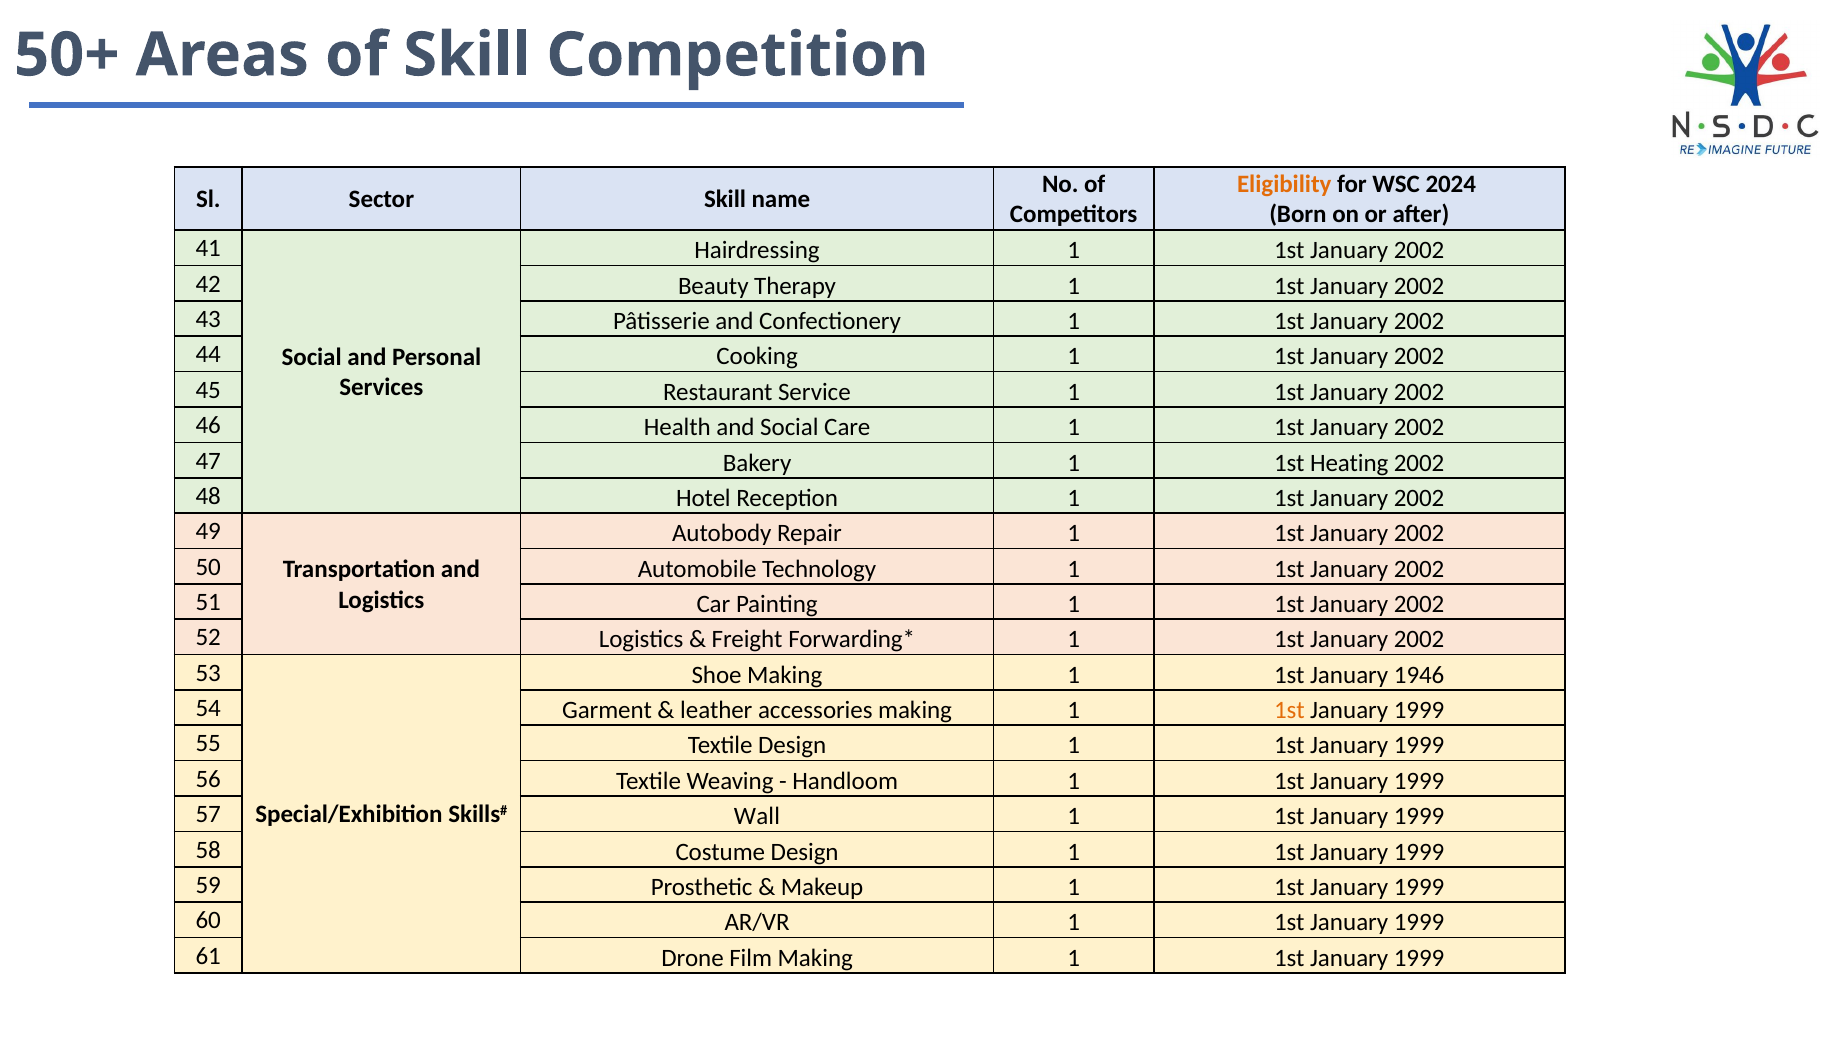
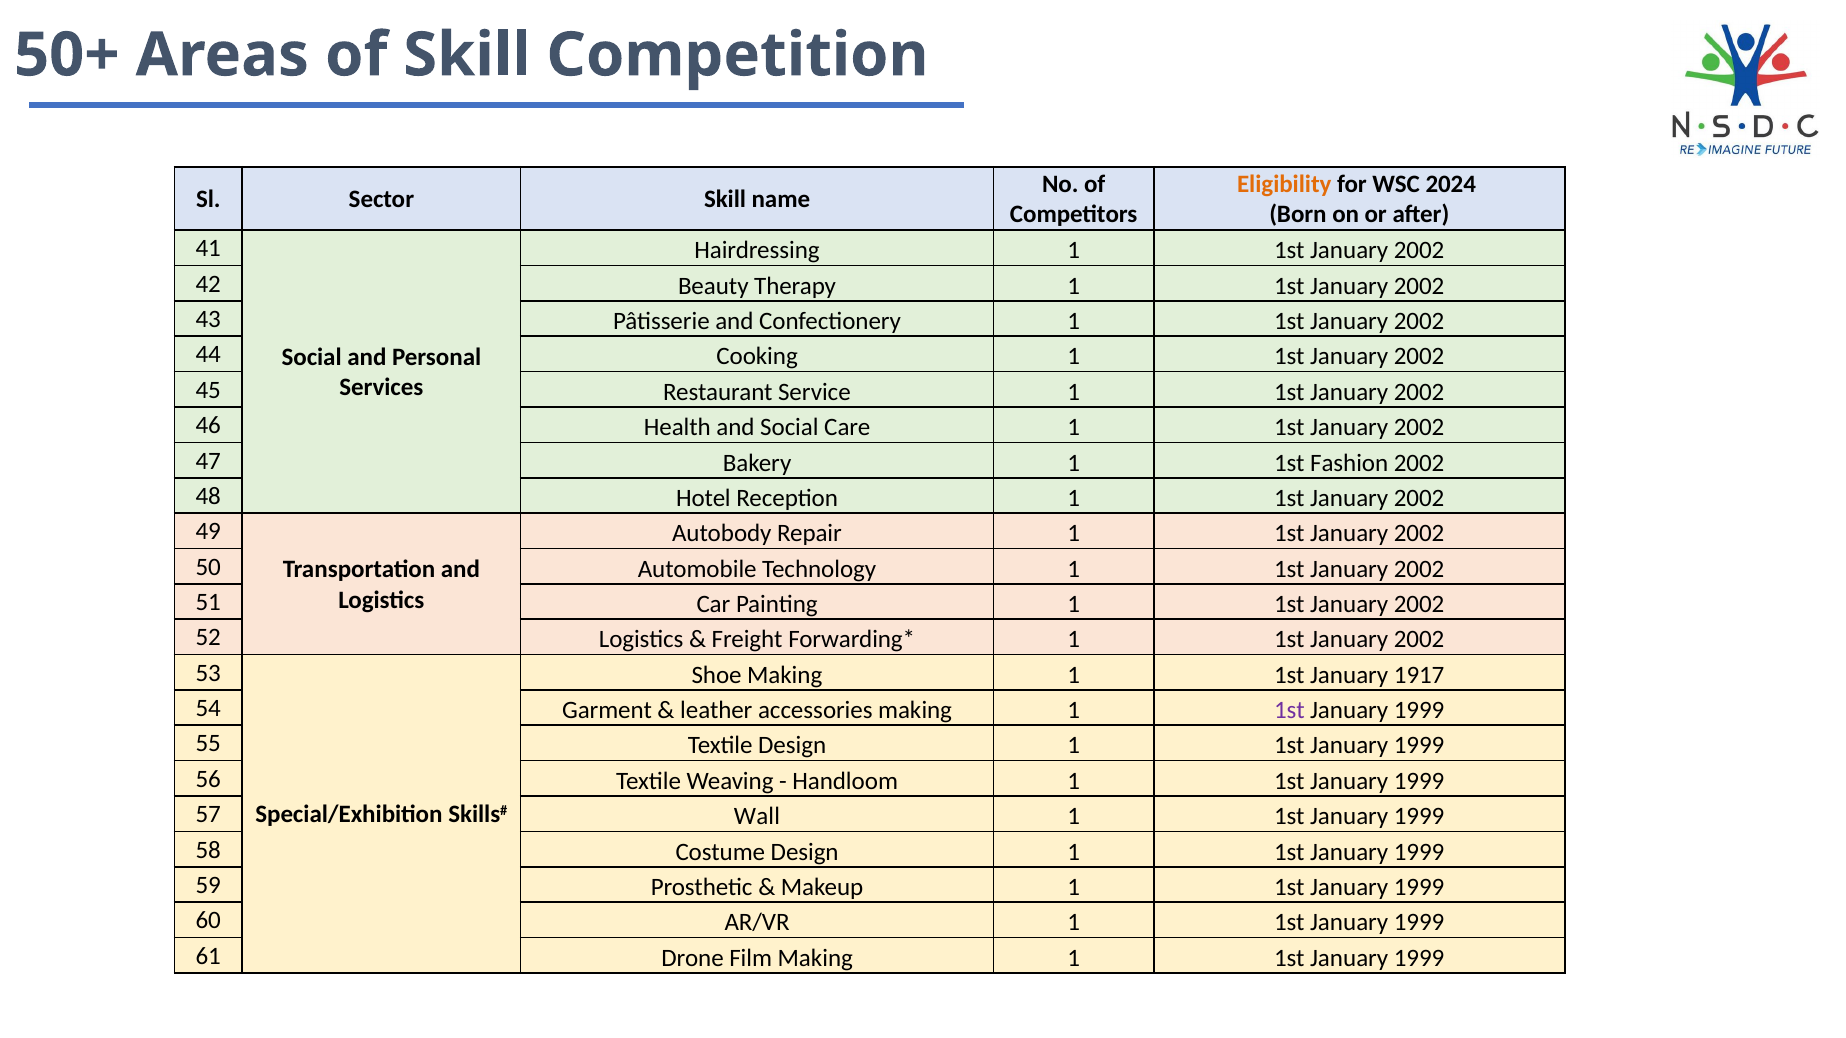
Heating: Heating -> Fashion (1349, 463)
1946: 1946 -> 1917 (1419, 675)
1st colour: orange -> purple (1289, 711)
